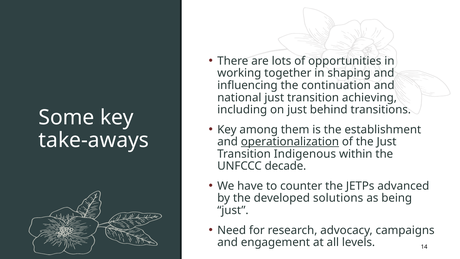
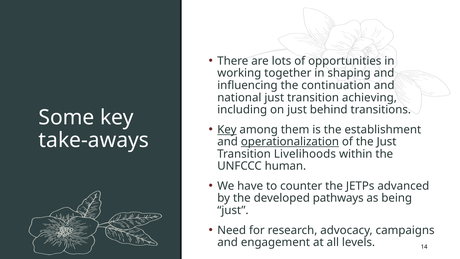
Key underline: none -> present (227, 129)
Indigenous: Indigenous -> Livelihoods (305, 154)
decade: decade -> human (285, 166)
solutions: solutions -> pathways (338, 198)
